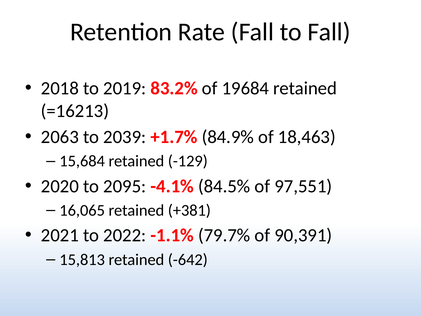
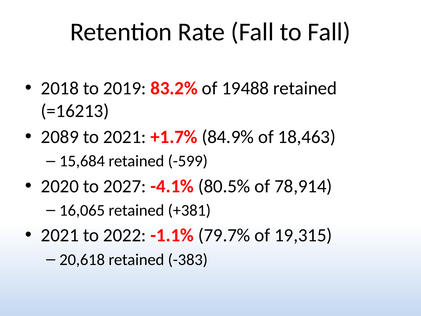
19684: 19684 -> 19488 (245, 88)
2063: 2063 -> 2089 (60, 137)
to 2039: 2039 -> 2021 (125, 137)
-129: -129 -> -599 (188, 161)
2095: 2095 -> 2027 (125, 186)
84.5%: 84.5% -> 80.5% (224, 186)
97,551: 97,551 -> 78,914 (303, 186)
90,391: 90,391 -> 19,315 (303, 235)
15,813: 15,813 -> 20,618 (82, 259)
-642: -642 -> -383 (188, 259)
